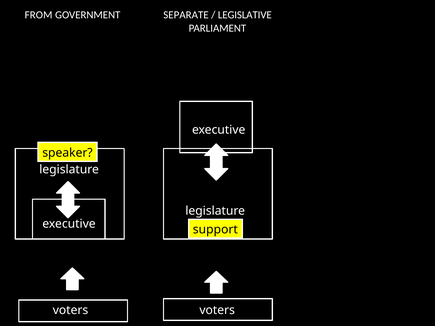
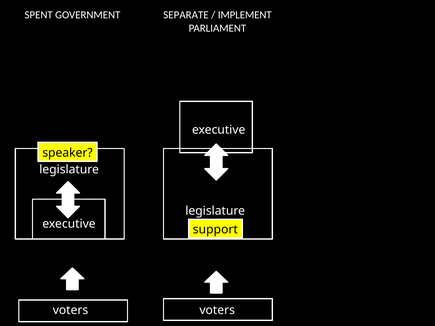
FROM: FROM -> SPENT (39, 15)
LEGISLATIVE: LEGISLATIVE -> IMPLEMENT (245, 15)
